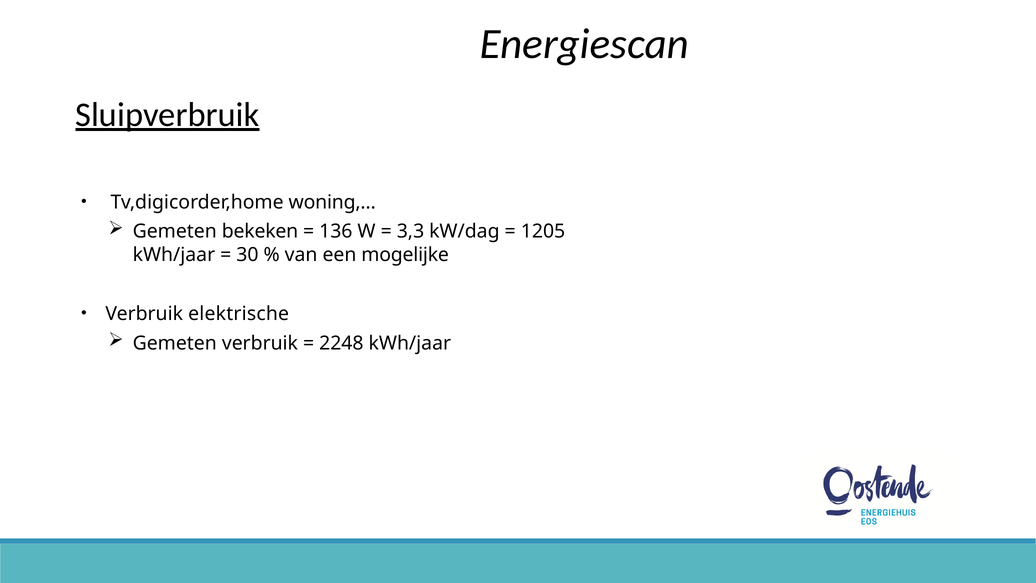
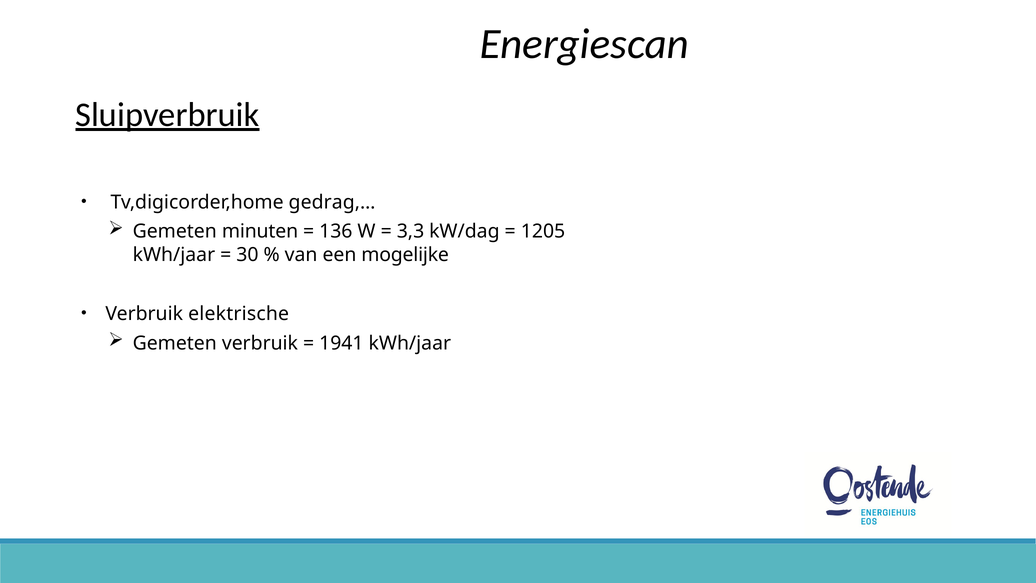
woning,…: woning,… -> gedrag,… (332, 202)
bekeken: bekeken -> minuten (260, 231)
2248: 2248 -> 1941 (341, 343)
